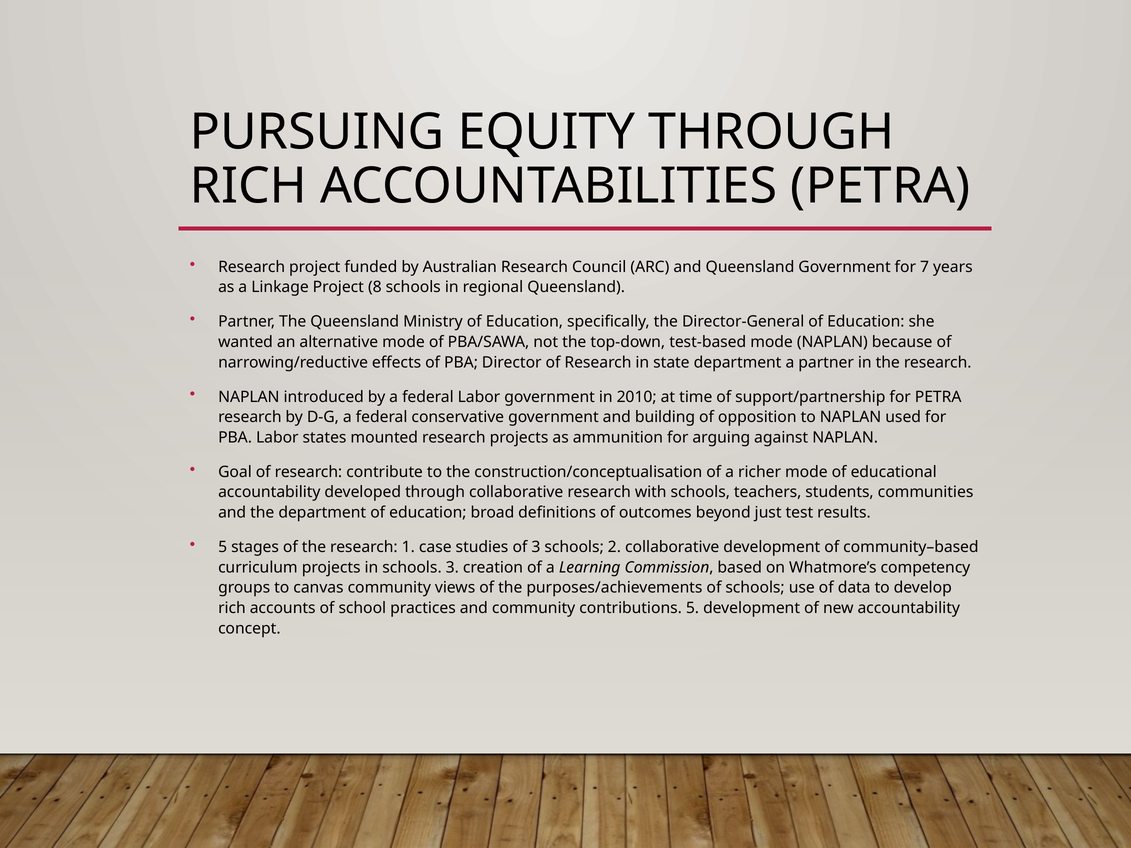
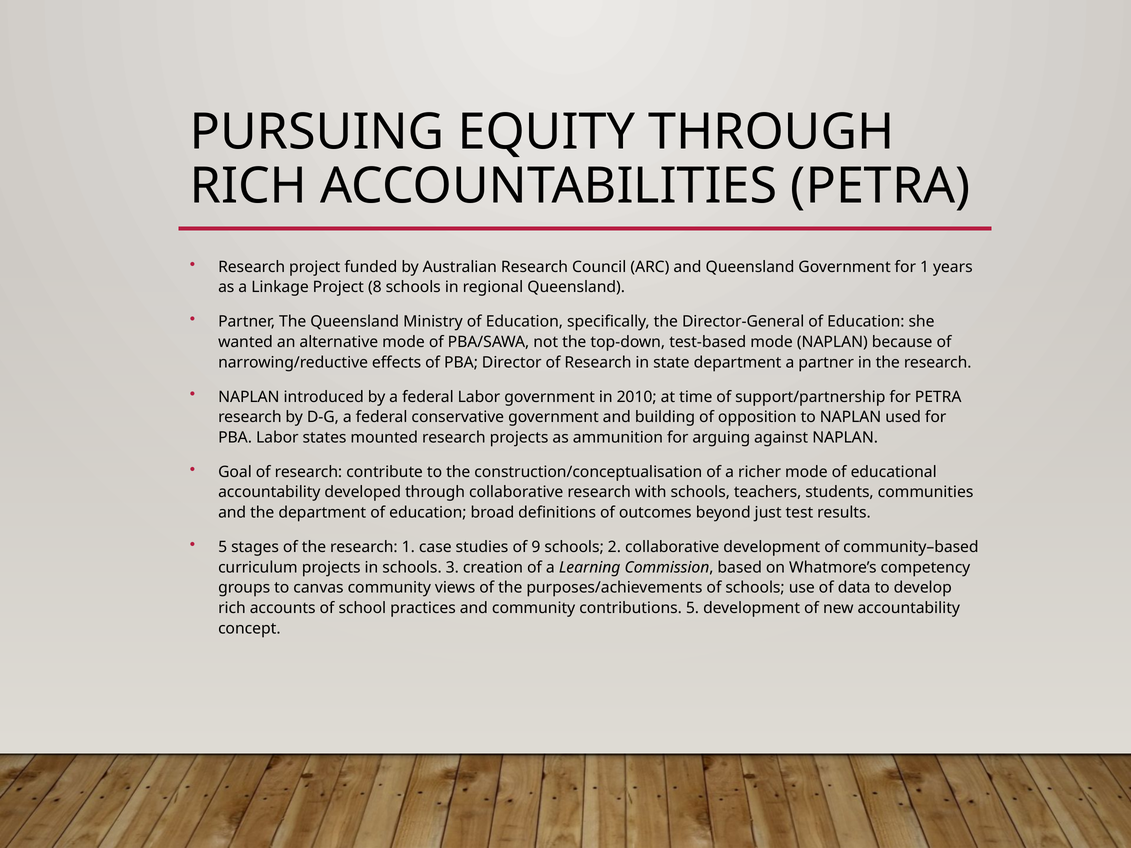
for 7: 7 -> 1 (925, 267)
of 3: 3 -> 9 (536, 547)
